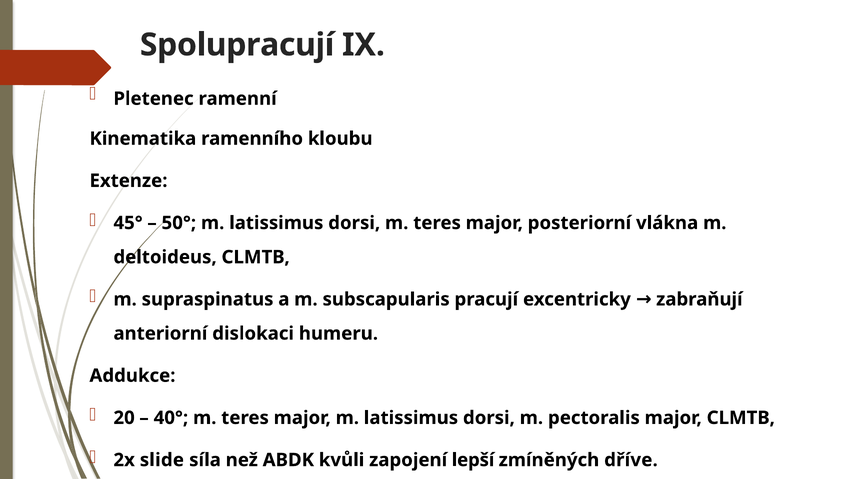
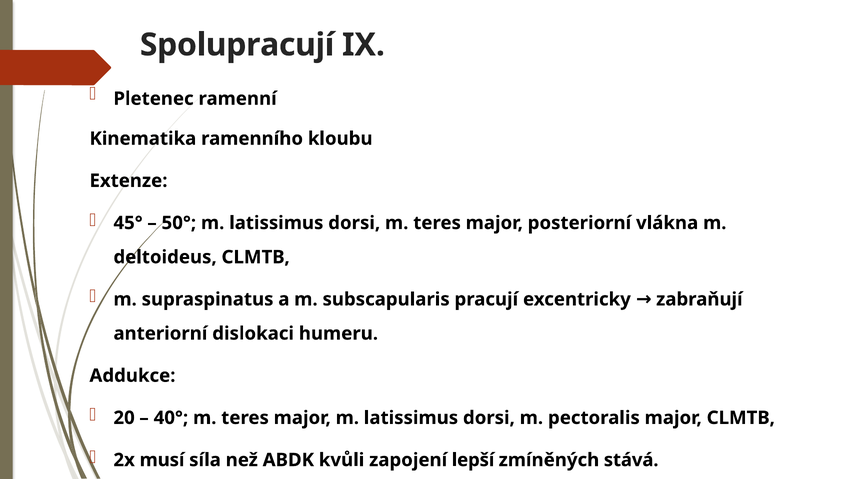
slide: slide -> musí (162, 460)
dříve: dříve -> stává (631, 460)
